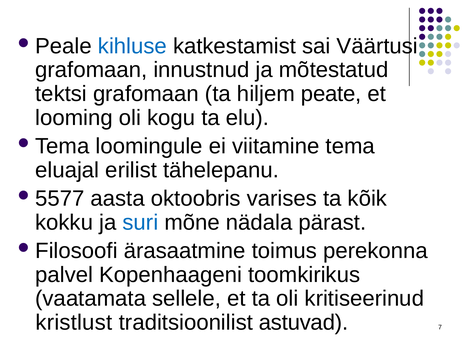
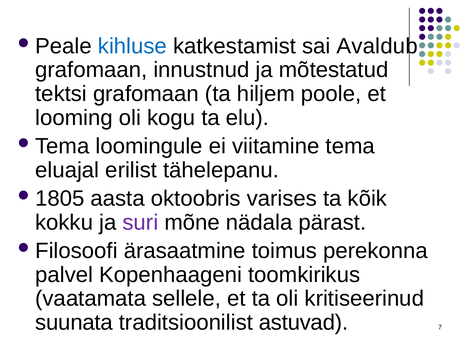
Väärtusi: Väärtusi -> Avaldub (377, 46)
peate: peate -> poole (331, 94)
5577: 5577 -> 1805 (60, 199)
suri colour: blue -> purple (140, 223)
kristlust: kristlust -> suunata (74, 323)
